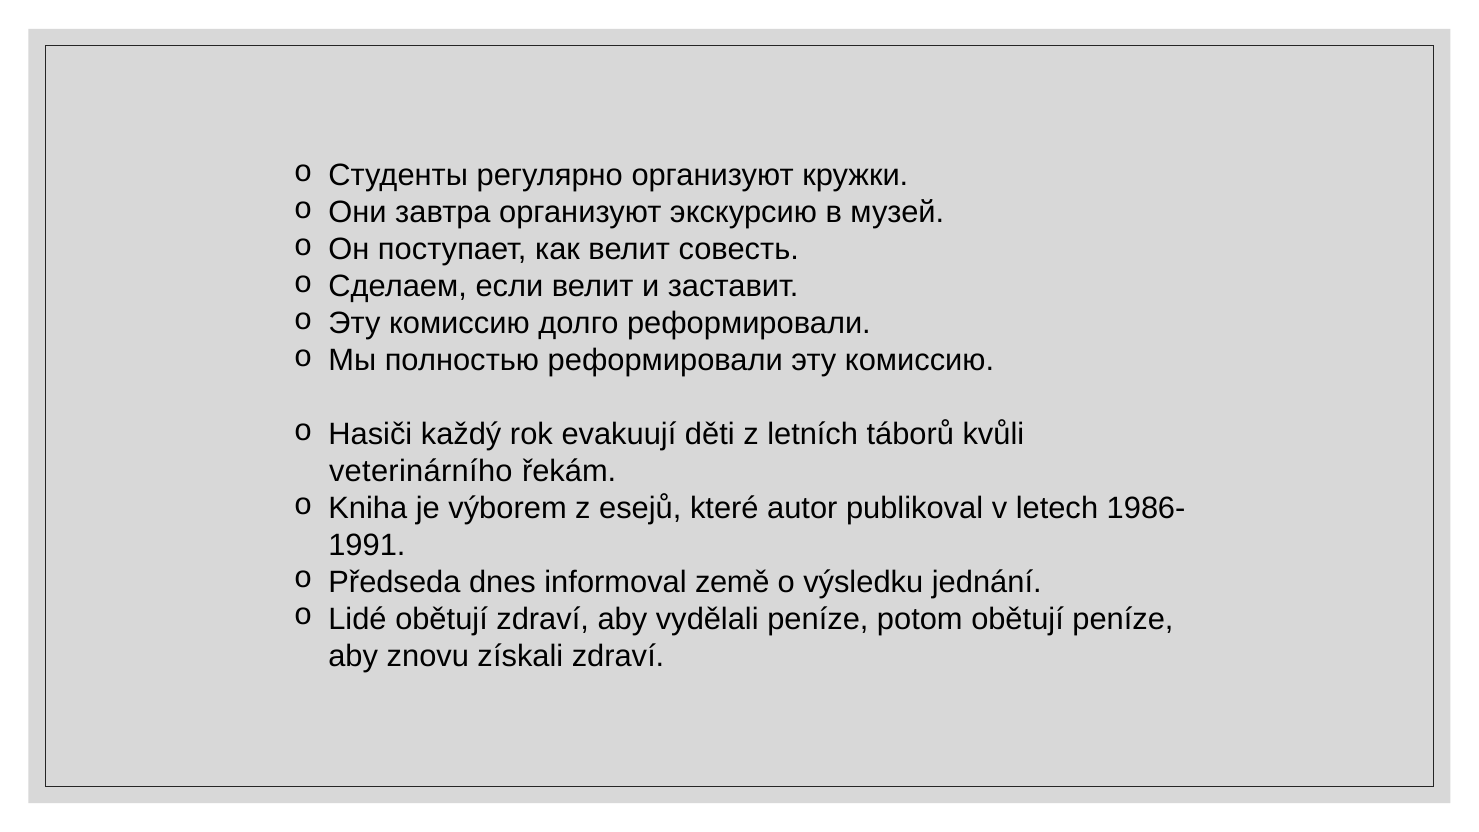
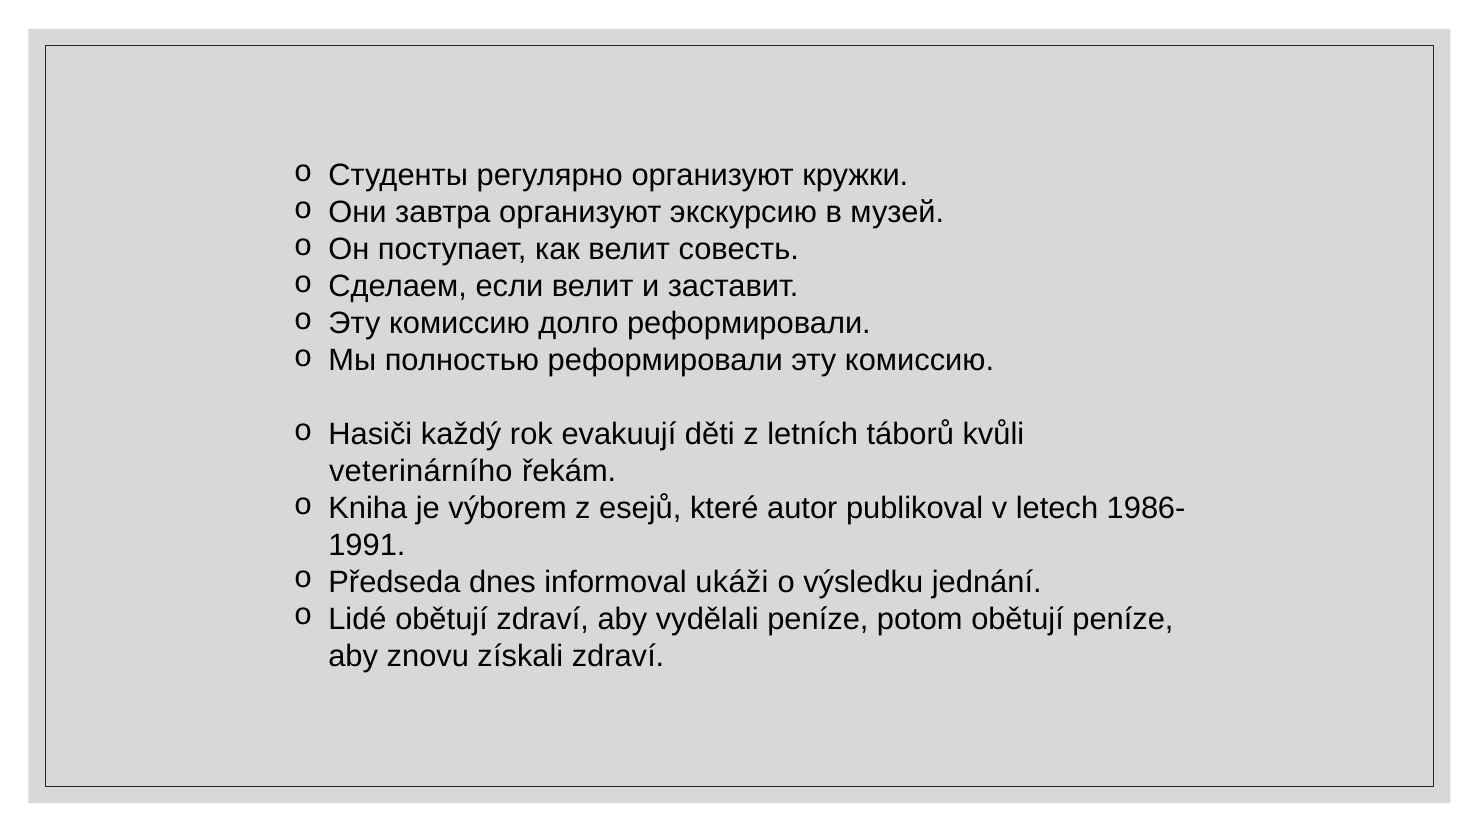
země: země -> ukáži (732, 582)
